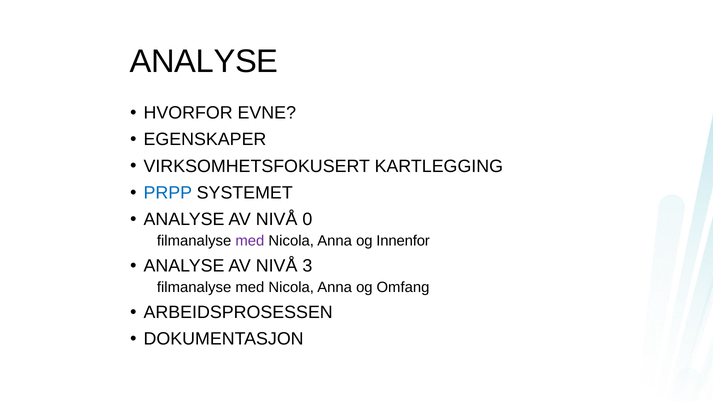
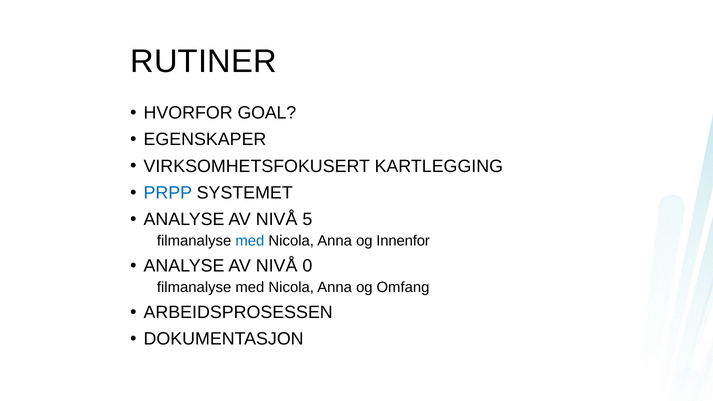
ANALYSE: ANALYSE -> RUTINER (204, 62)
EVNE: EVNE -> GOAL (267, 113)
0: 0 -> 5 (307, 220)
med colour: purple -> blue (250, 241)
3: 3 -> 0 (307, 266)
